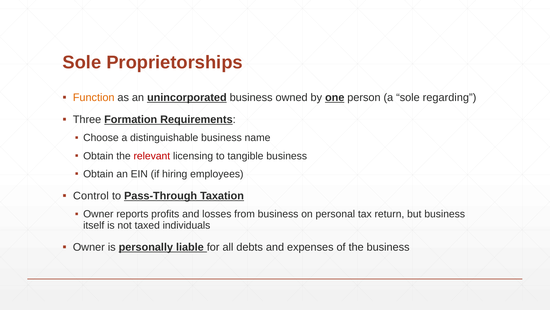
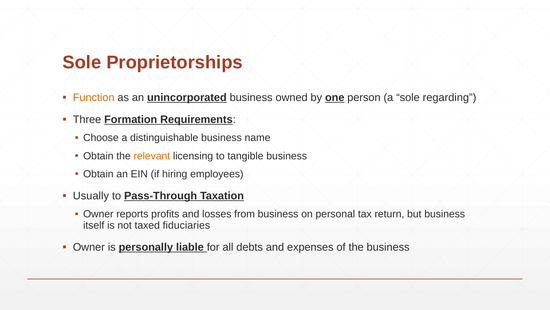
relevant colour: red -> orange (152, 156)
Control: Control -> Usually (91, 195)
individuals: individuals -> fiduciaries (186, 225)
